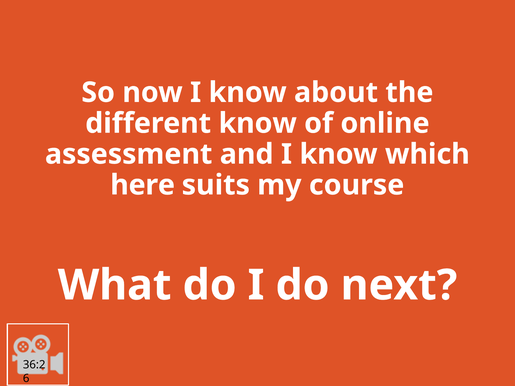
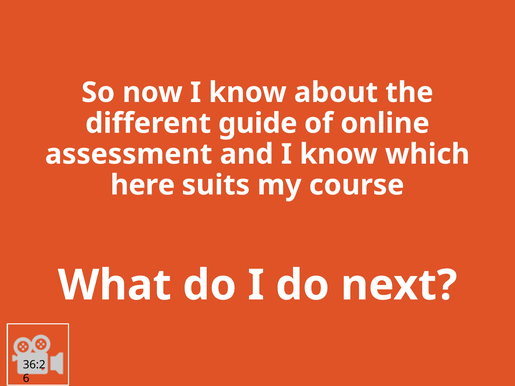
different know: know -> guide (258, 123)
